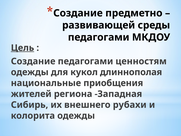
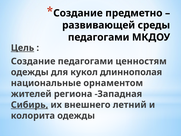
приобщения: приобщения -> орнаментом (113, 83)
Сибирь underline: none -> present (30, 105)
рубахи: рубахи -> летний (130, 105)
